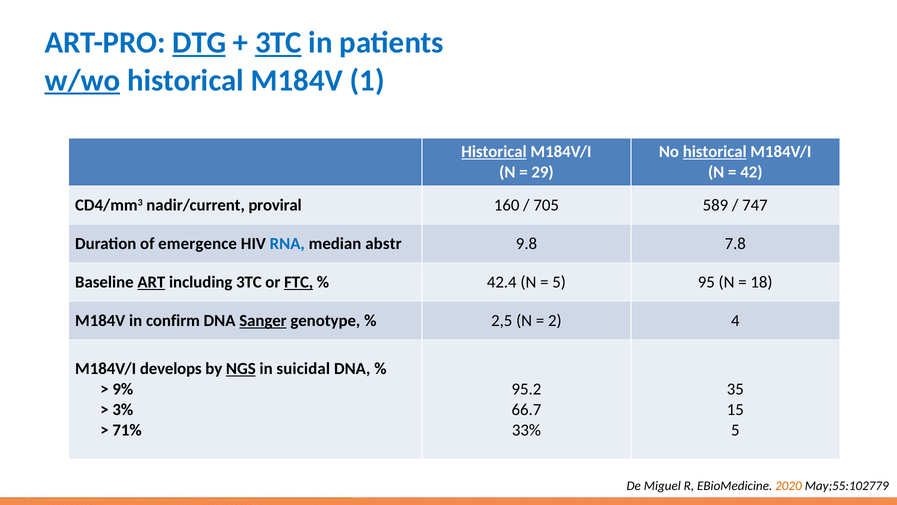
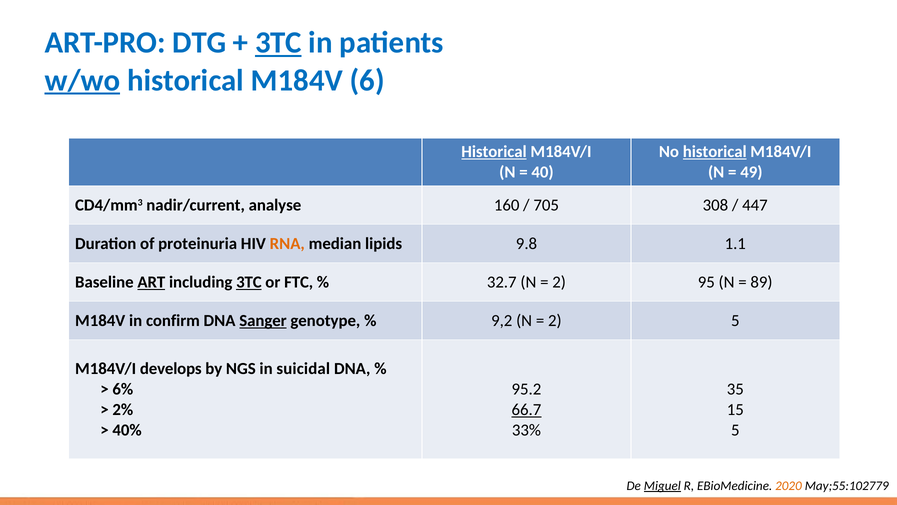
DTG underline: present -> none (199, 43)
1: 1 -> 6 (367, 80)
29: 29 -> 40 (543, 172)
42: 42 -> 49 (751, 172)
proviral: proviral -> analyse (275, 205)
589: 589 -> 308 (715, 205)
747: 747 -> 447 (755, 205)
emergence: emergence -> proteinuria (198, 243)
RNA colour: blue -> orange (287, 243)
abstr: abstr -> lipids (384, 243)
7.8: 7.8 -> 1.1 (735, 243)
3TC underline: none -> present (249, 282)
FTC underline: present -> none (299, 282)
42.4: 42.4 -> 32.7 (502, 282)
5: 5 -> 2 (559, 282)
18: 18 -> 89 (762, 282)
2,5: 2,5 -> 9,2 (502, 320)
2 4: 4 -> 5 (735, 320)
NGS underline: present -> none (241, 368)
9%: 9% -> 6% (123, 389)
3%: 3% -> 2% (123, 409)
66.7 underline: none -> present (526, 409)
71%: 71% -> 40% (127, 430)
Miguel underline: none -> present (662, 486)
